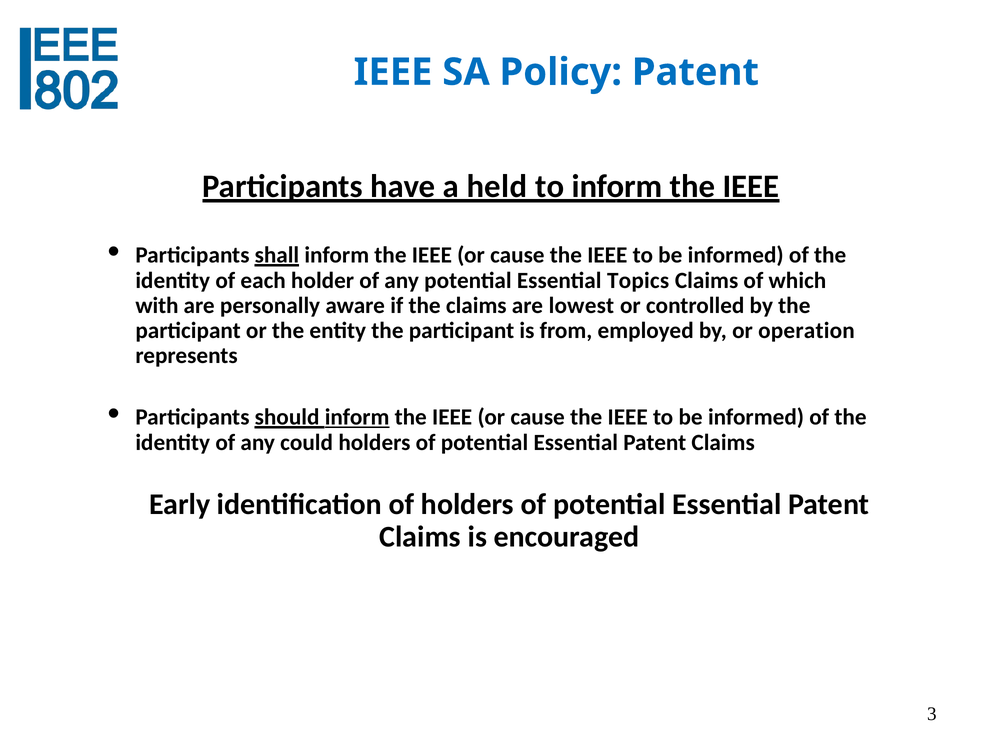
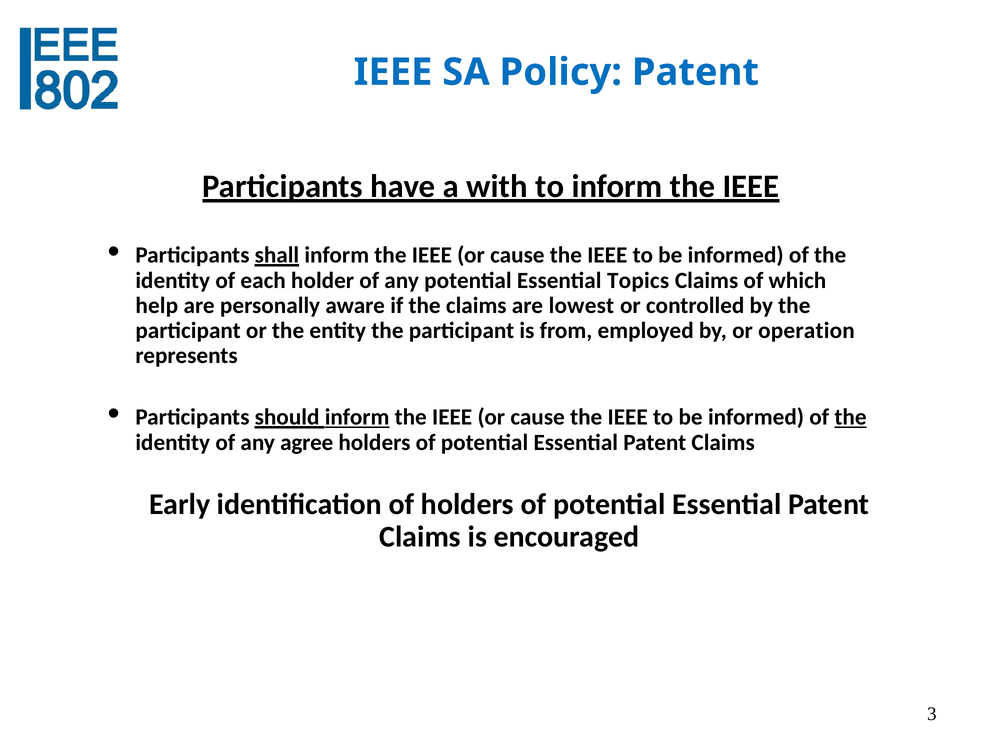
held: held -> with (497, 186)
with: with -> help (157, 305)
the underline: none -> present (850, 417)
could: could -> agree (307, 442)
